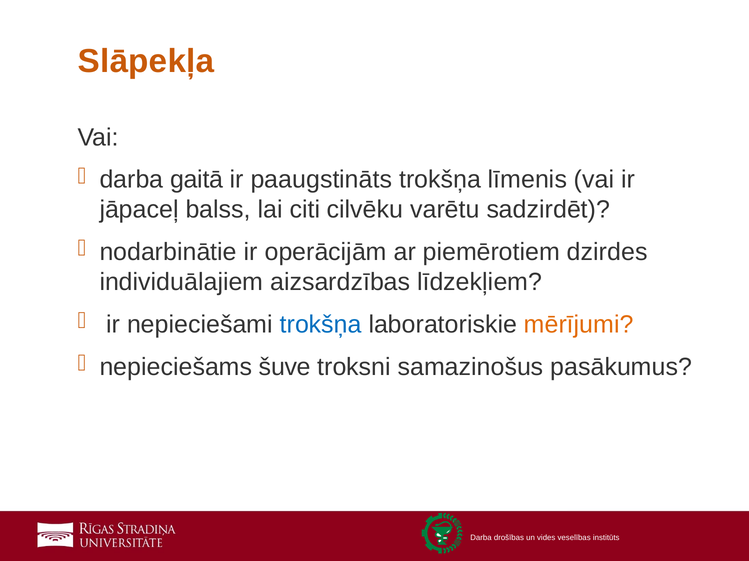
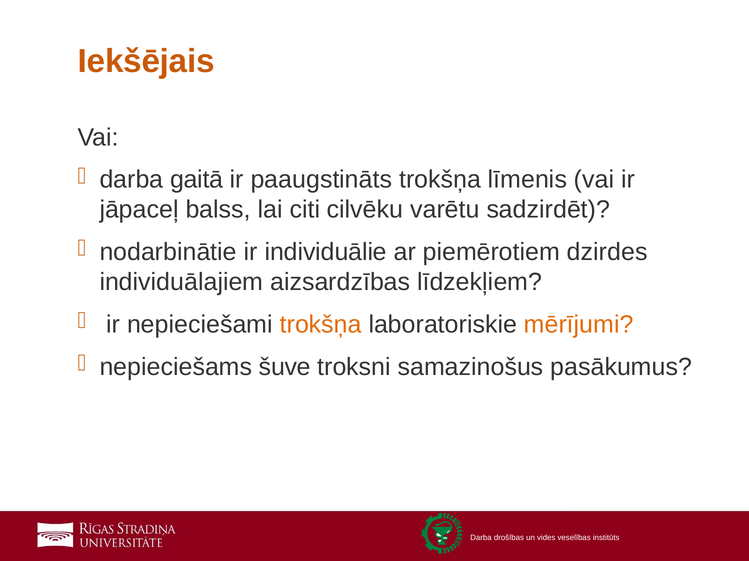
Slāpekļa: Slāpekļa -> Iekšējais (146, 61)
operācijām: operācijām -> individuālie (326, 252)
trokšņa colour: blue -> orange (321, 325)
